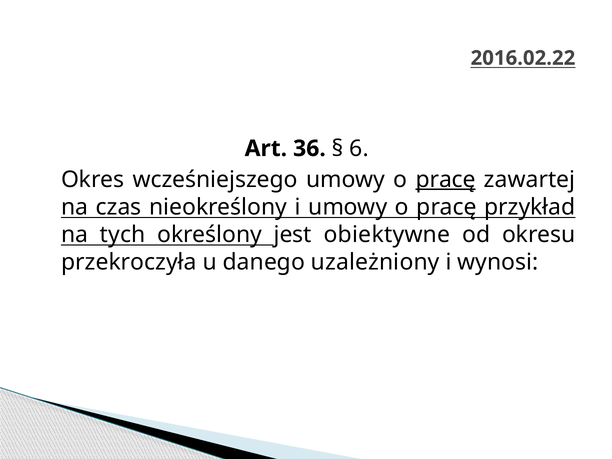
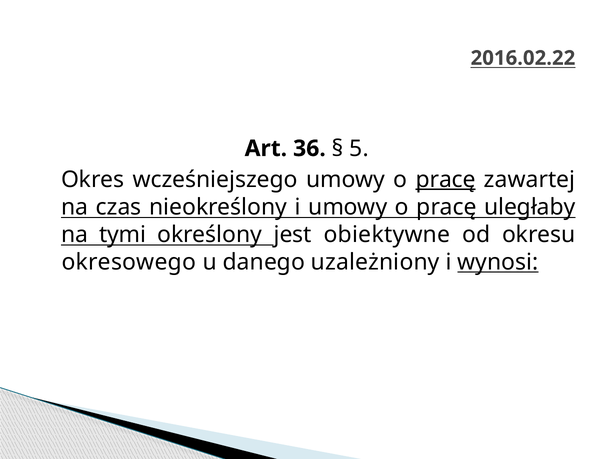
6: 6 -> 5 (359, 149)
przykład: przykład -> uległaby (530, 207)
tych: tych -> tymi (123, 235)
przekroczyła: przekroczyła -> okresowego (129, 262)
wynosi underline: none -> present (498, 262)
